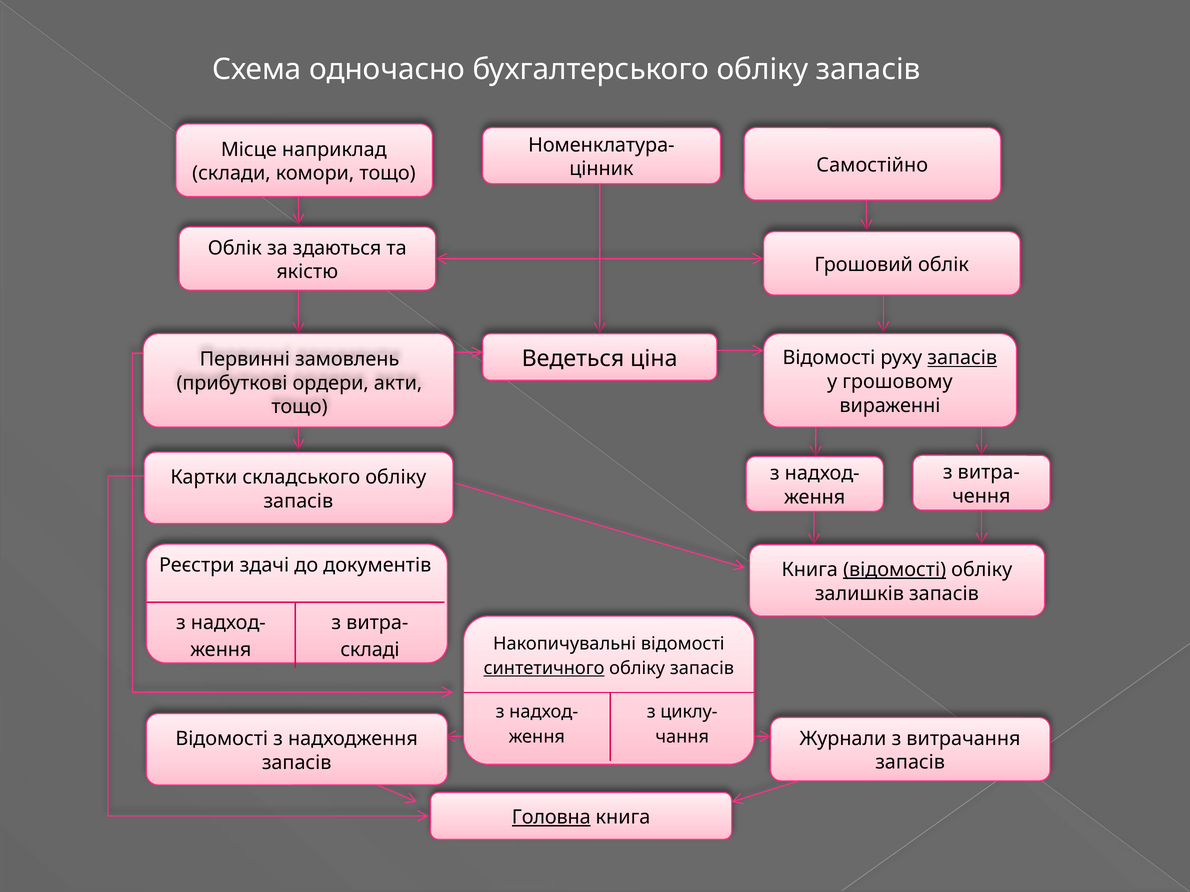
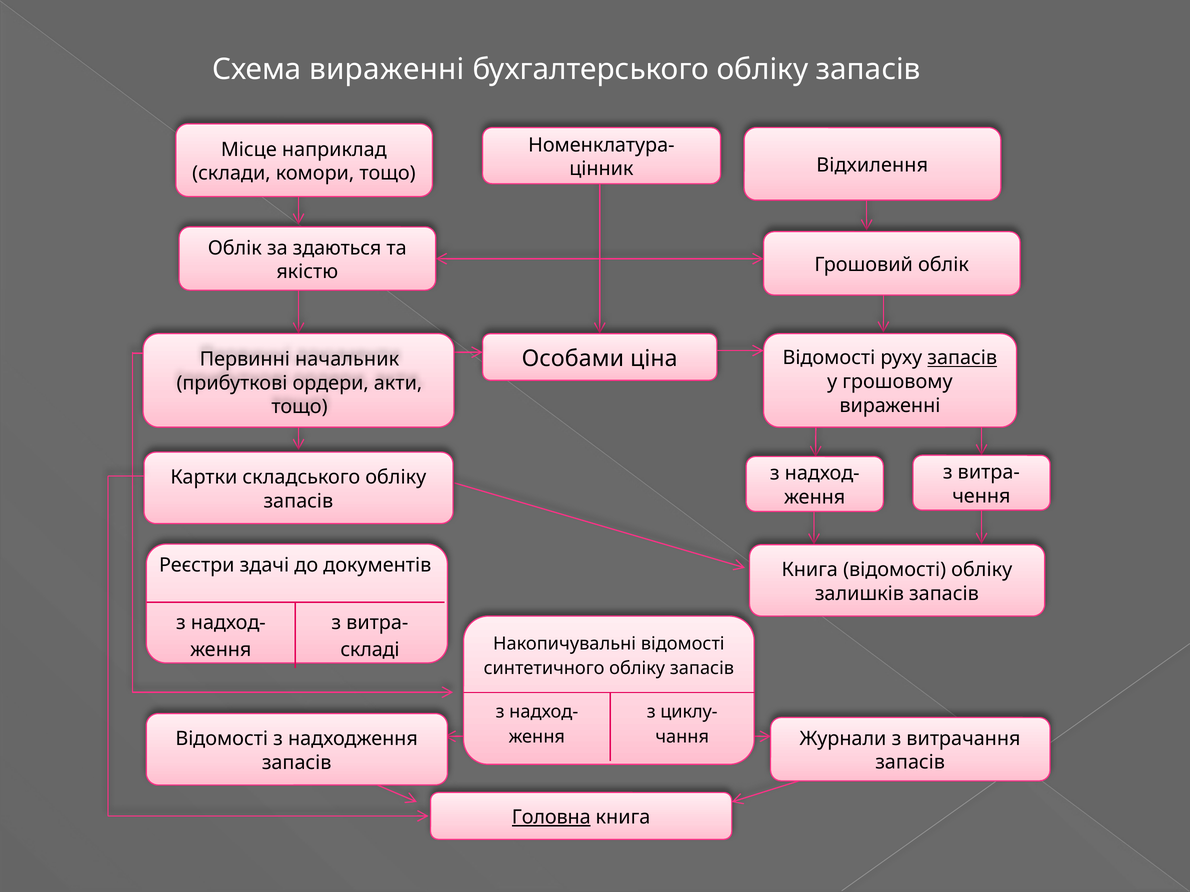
Схема одночасно: одночасно -> вираженні (387, 69)
Самостійно: Самостійно -> Відхилення (872, 165)
Ведеться: Ведеться -> Особами (573, 359)
замовлень: замовлень -> начальник (347, 360)
відомості underline: present -> none (895, 570)
синтетичного underline: present -> none (544, 669)
